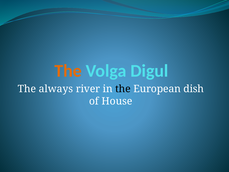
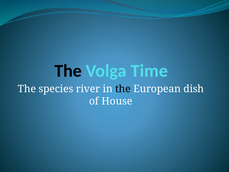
The colour: orange -> black (68, 71)
Digul: Digul -> Time (149, 71)
always: always -> species (56, 89)
